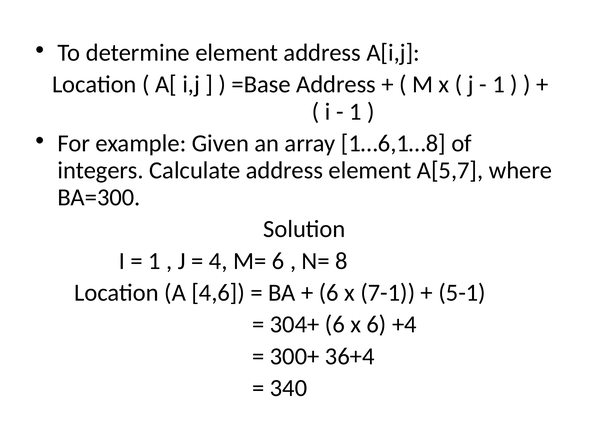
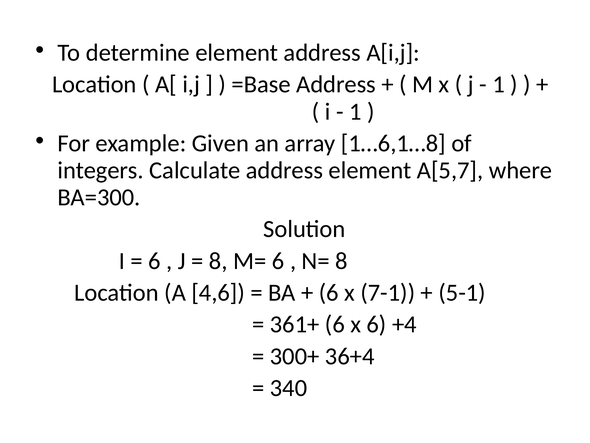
1: 1 -> 6 (154, 261)
4: 4 -> 8 (218, 261)
304+: 304+ -> 361+ (295, 324)
